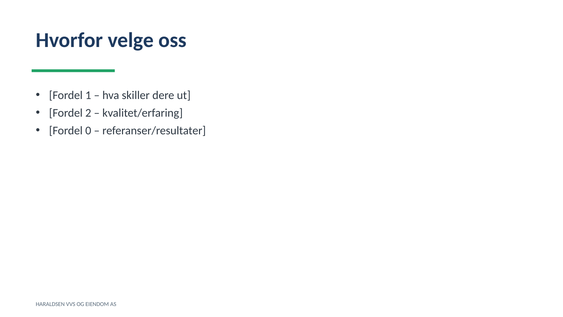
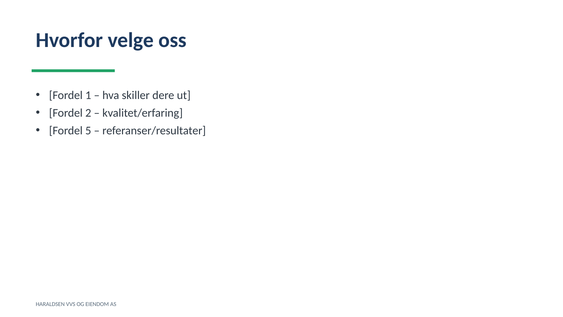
0: 0 -> 5 (88, 131)
